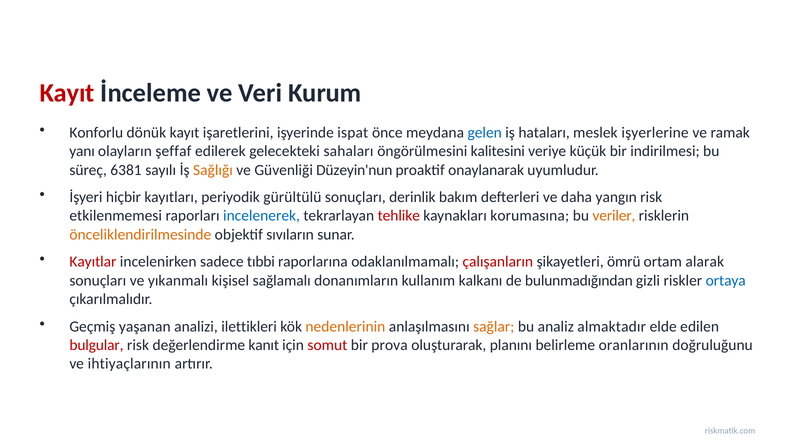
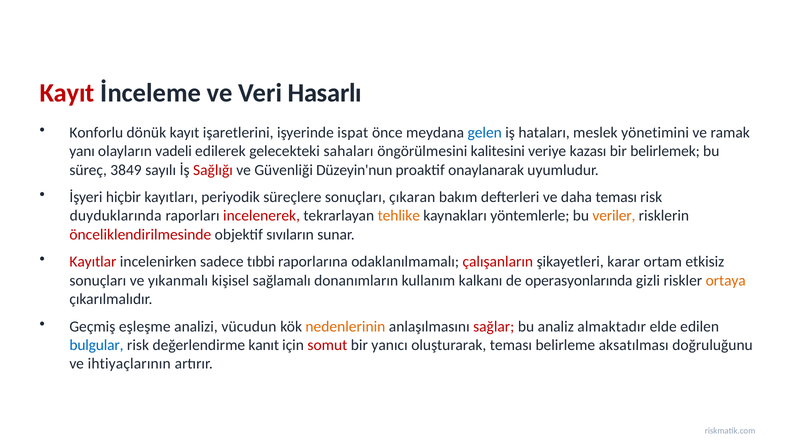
Kurum: Kurum -> Hasarlı (325, 93)
işyerlerine: işyerlerine -> yönetimini (655, 133)
şeffaf: şeffaf -> vadeli (174, 151)
küçük: küçük -> kazası (588, 151)
indirilmesi: indirilmesi -> belirlemek (665, 151)
6381: 6381 -> 3849 (126, 170)
Sağlığı colour: orange -> red (213, 170)
gürültülü: gürültülü -> süreçlere (292, 197)
derinlik: derinlik -> çıkaran (412, 197)
daha yangın: yangın -> teması (616, 197)
etkilenmemesi: etkilenmemesi -> duyduklarında (116, 216)
incelenerek colour: blue -> red (262, 216)
tehlike colour: red -> orange (399, 216)
korumasına: korumasına -> yöntemlerle (530, 216)
önceliklendirilmesinde colour: orange -> red (140, 235)
ömrü: ömrü -> karar (624, 262)
alarak: alarak -> etkisiz (705, 262)
bulunmadığından: bulunmadığından -> operasyonlarında (579, 281)
ortaya colour: blue -> orange (726, 281)
yaşanan: yaşanan -> eşleşme (145, 327)
ilettikleri: ilettikleri -> vücudun (249, 327)
sağlar colour: orange -> red (494, 327)
bulgular colour: red -> blue (96, 345)
prova: prova -> yanıcı (390, 345)
oluşturarak planını: planını -> teması (511, 345)
oranlarının: oranlarının -> aksatılması (634, 345)
